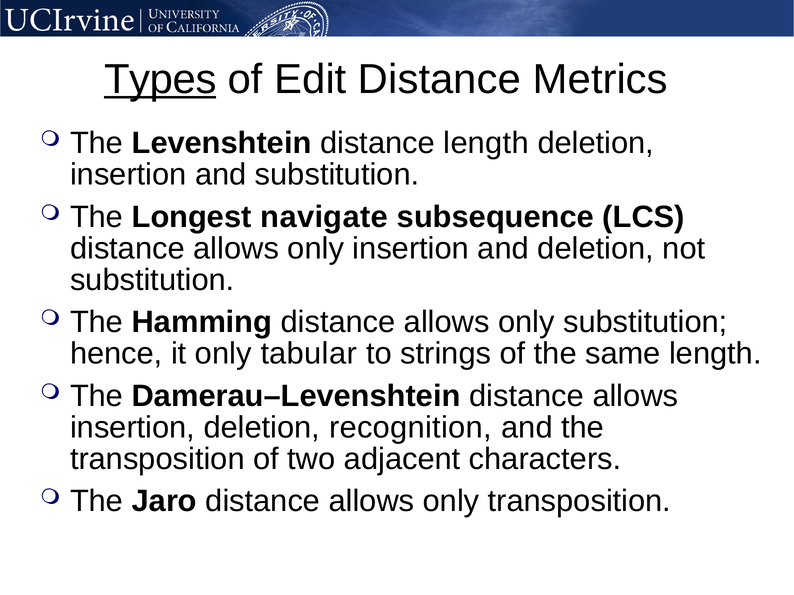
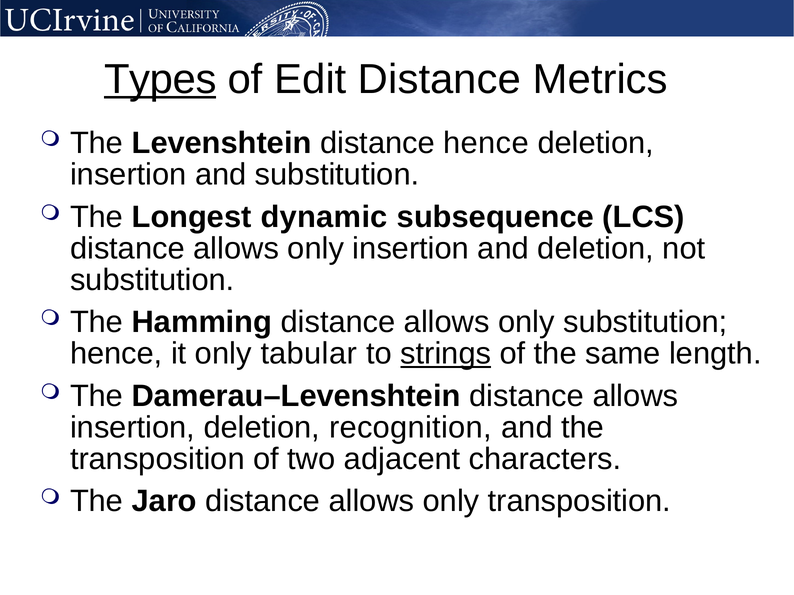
distance length: length -> hence (486, 143)
navigate: navigate -> dynamic (324, 217)
strings underline: none -> present (446, 354)
